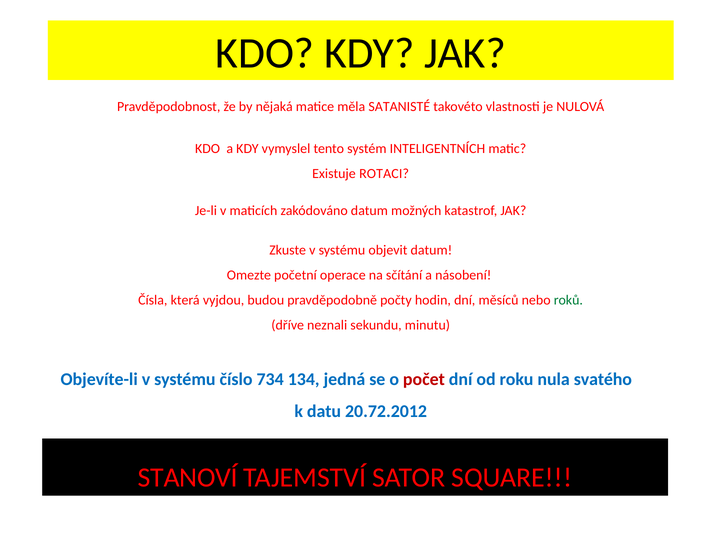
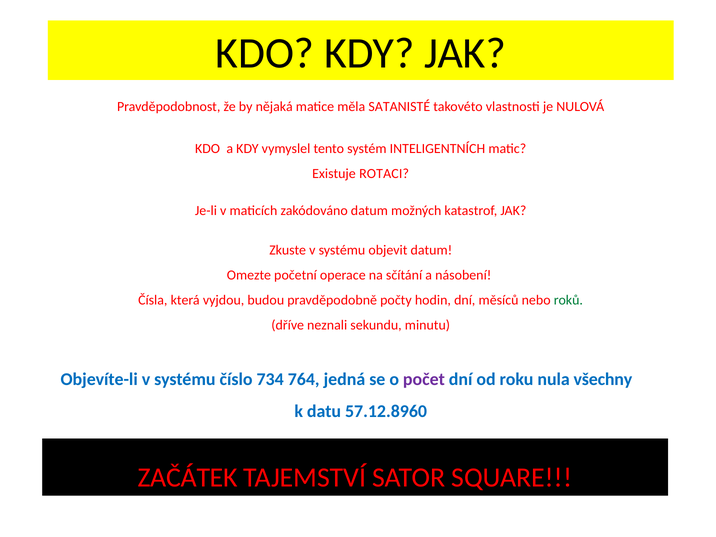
134: 134 -> 764 (304, 379)
počet colour: red -> purple (424, 379)
svatého: svatého -> všechny (603, 379)
20.72.2012: 20.72.2012 -> 57.12.8960 (386, 412)
STANOVÍ: STANOVÍ -> ZAČÁTEK (188, 477)
